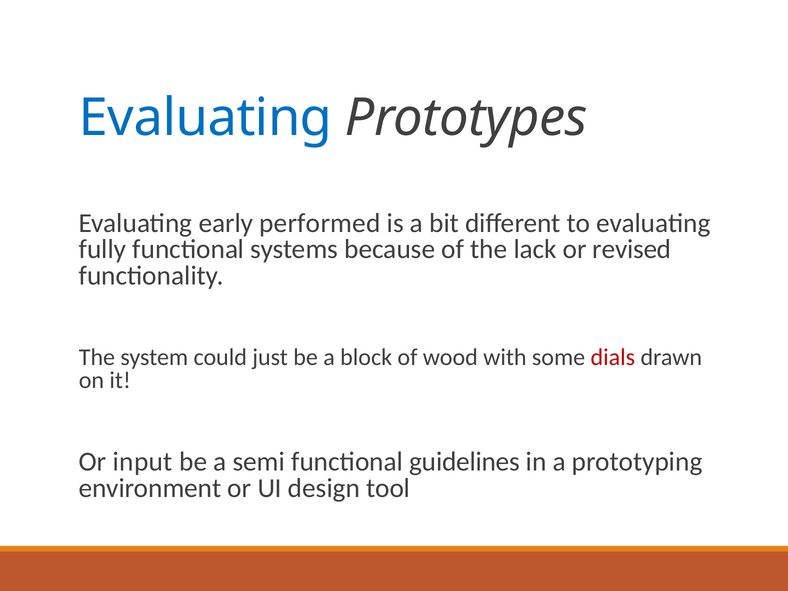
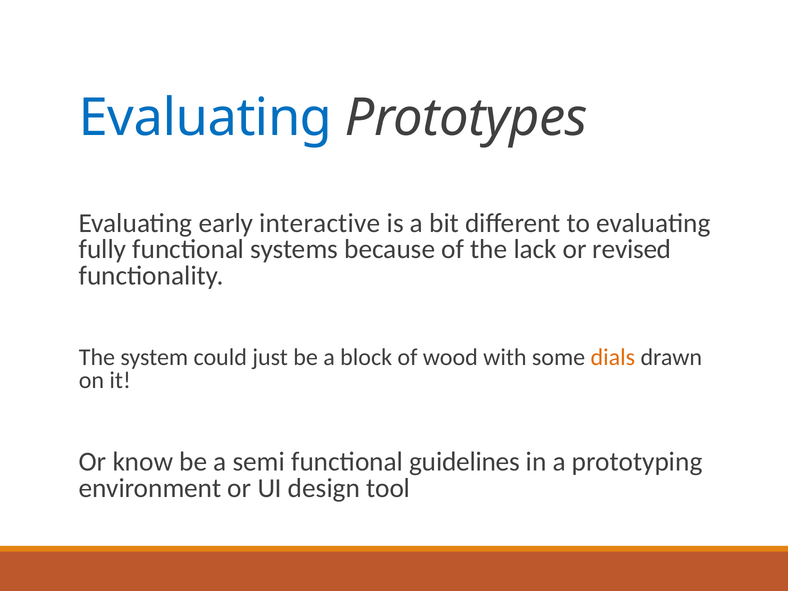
performed: performed -> interactive (320, 223)
dials colour: red -> orange (613, 357)
input: input -> know (143, 462)
